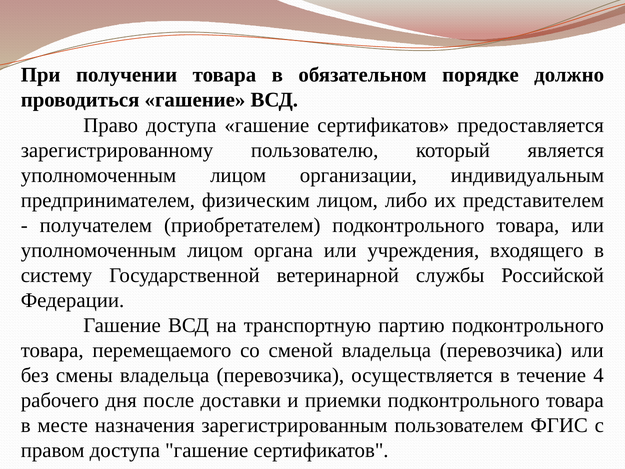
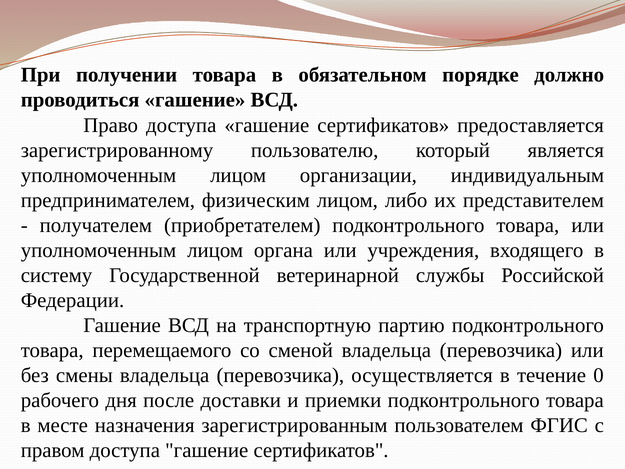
4: 4 -> 0 (599, 375)
